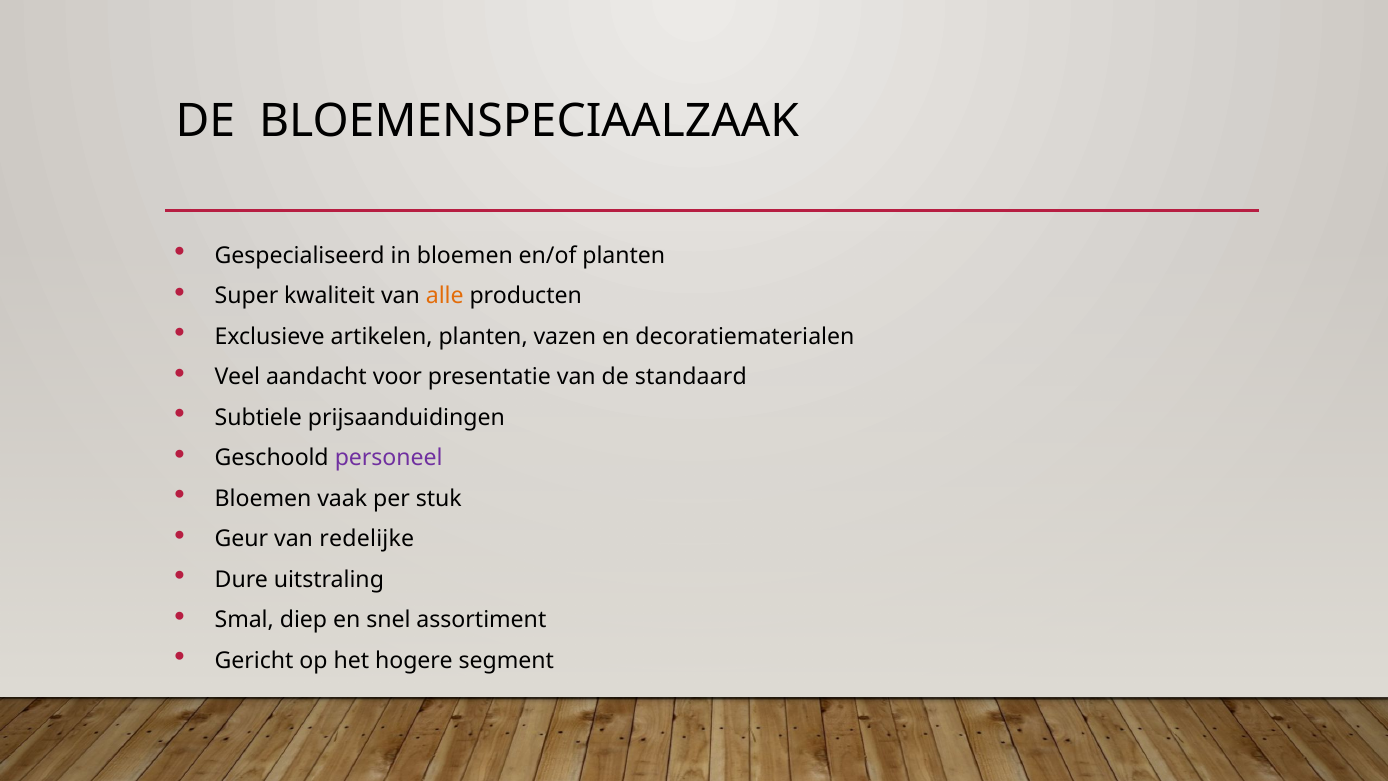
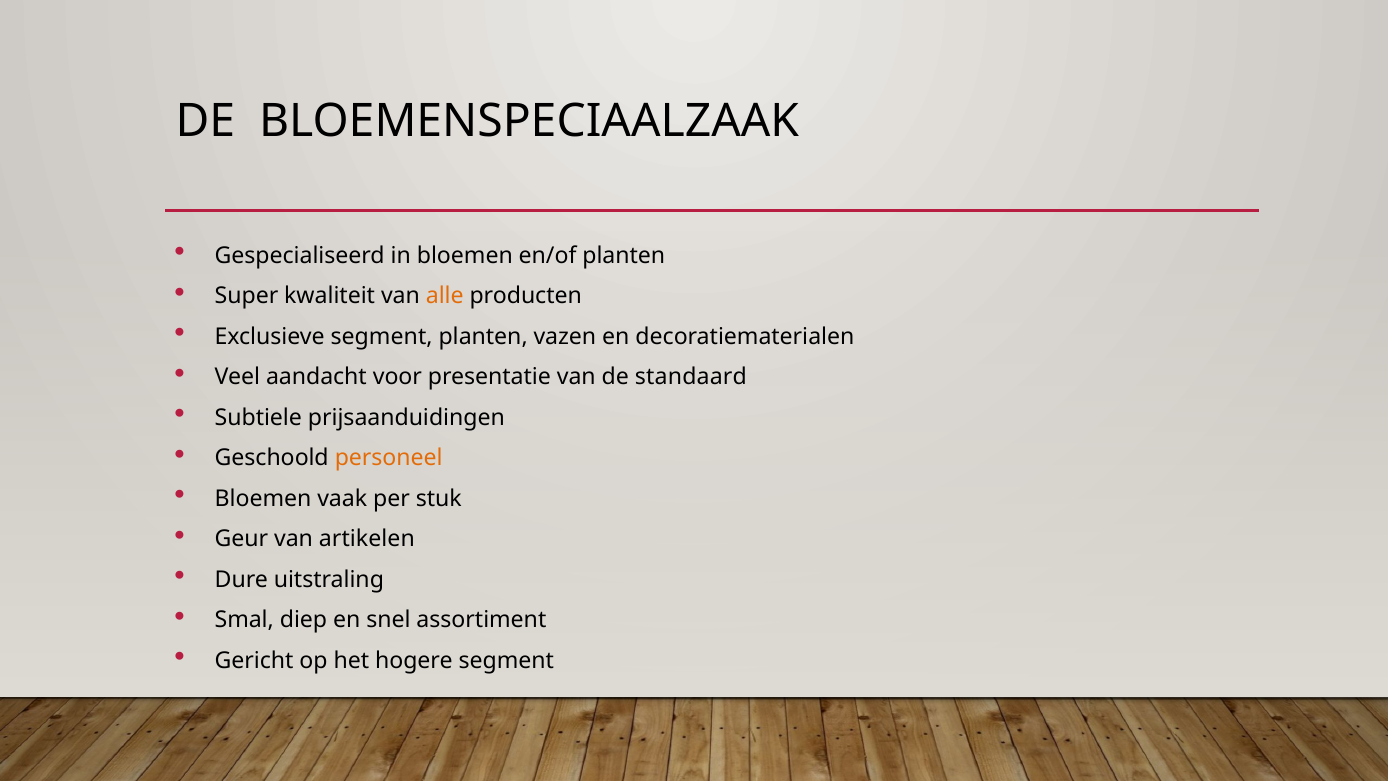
Exclusieve artikelen: artikelen -> segment (382, 337)
personeel colour: purple -> orange (389, 458)
redelijke: redelijke -> artikelen (367, 539)
